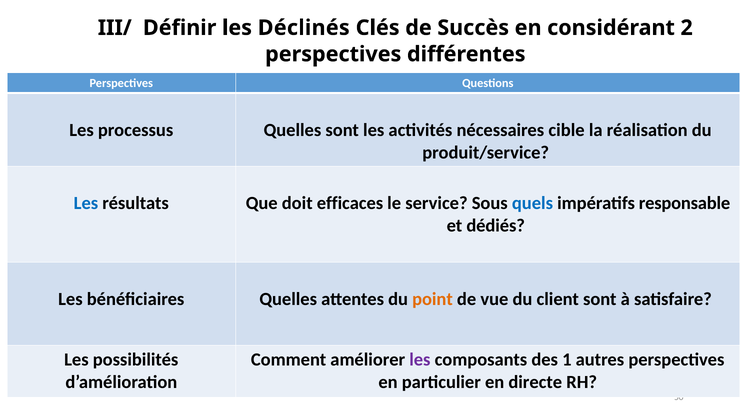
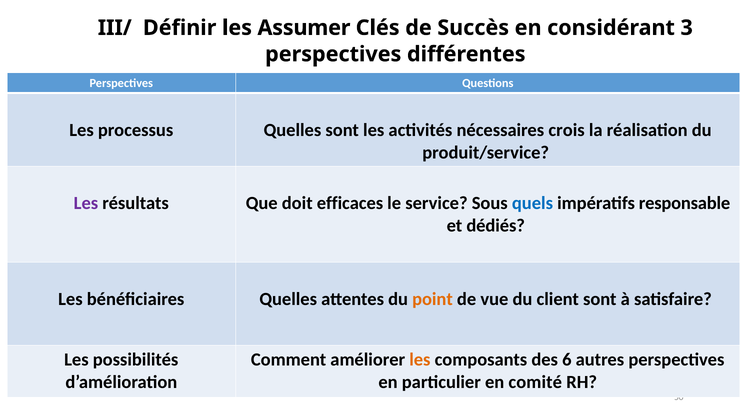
Déclinés: Déclinés -> Assumer (304, 28)
2: 2 -> 3 (687, 28)
cible: cible -> crois (567, 130)
Les colour: blue -> purple (86, 203)
les colour: purple -> orange (420, 360)
1: 1 -> 6 (567, 360)
directe: directe -> comité (535, 382)
